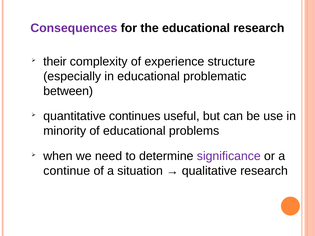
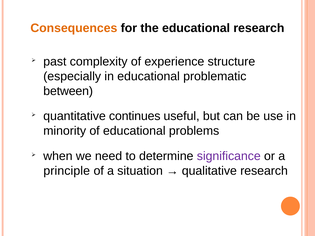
Consequences colour: purple -> orange (74, 28)
their: their -> past (55, 62)
continue: continue -> principle (67, 171)
